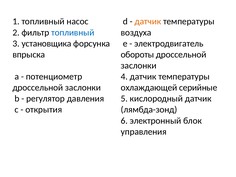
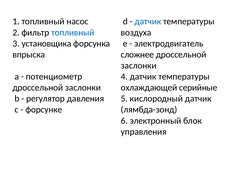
датчик colour: orange -> blue (148, 21)
обороты: обороты -> сложнее (137, 55)
открытия: открытия -> форсунке (44, 110)
